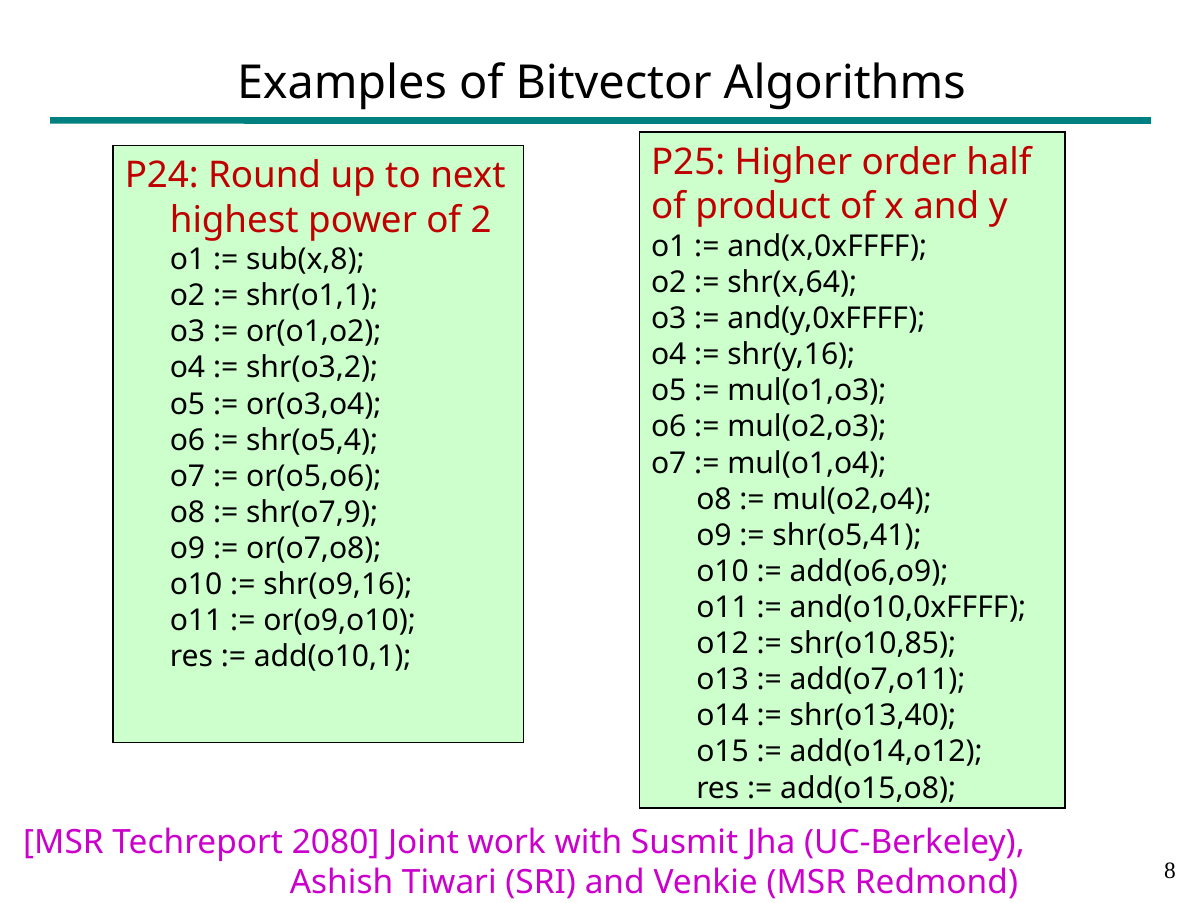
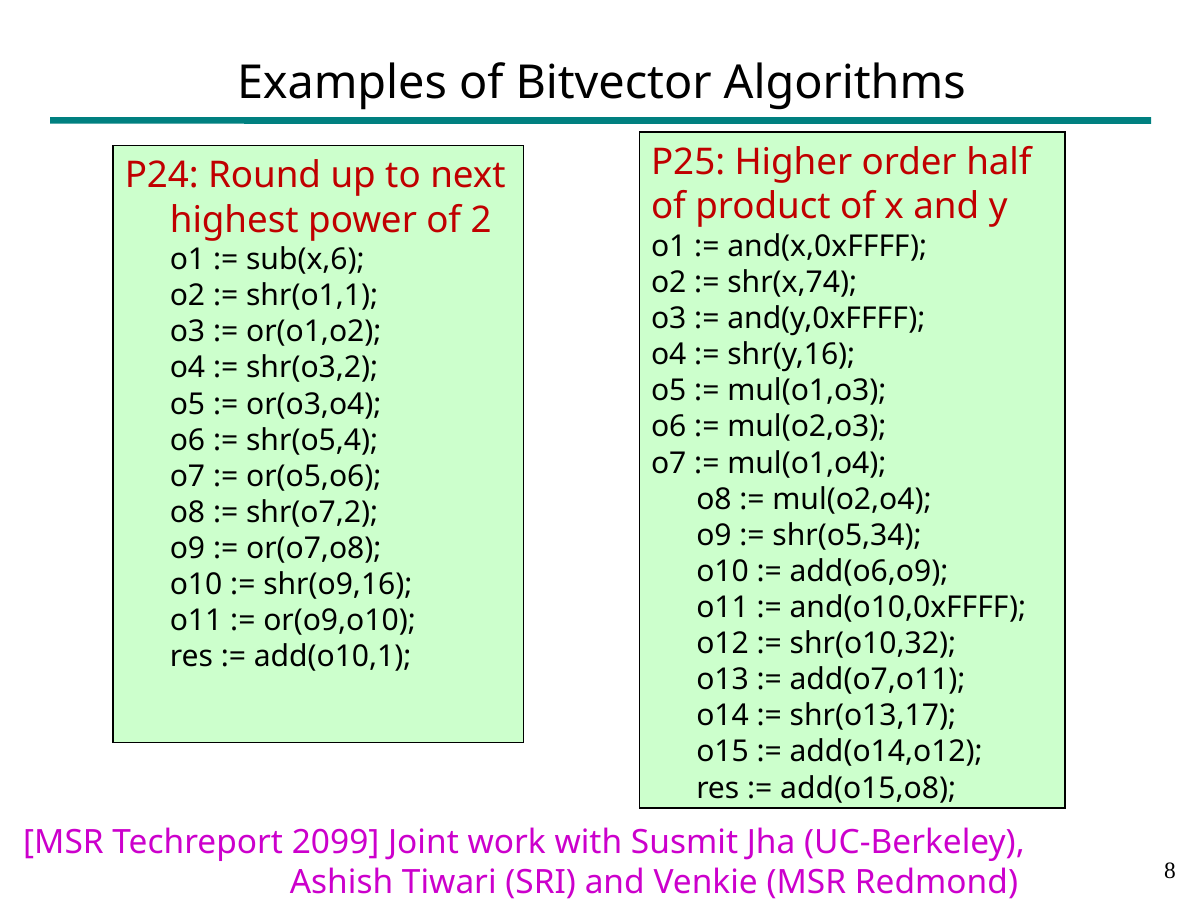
sub(x,8: sub(x,8 -> sub(x,6 (305, 259)
shr(x,64: shr(x,64 -> shr(x,74 (792, 282)
shr(o7,9: shr(o7,9 -> shr(o7,2 (312, 512)
shr(o5,41: shr(o5,41 -> shr(o5,34 (847, 535)
shr(o10,85: shr(o10,85 -> shr(o10,32 (873, 643)
shr(o13,40: shr(o13,40 -> shr(o13,17 (873, 715)
2080: 2080 -> 2099 (336, 841)
